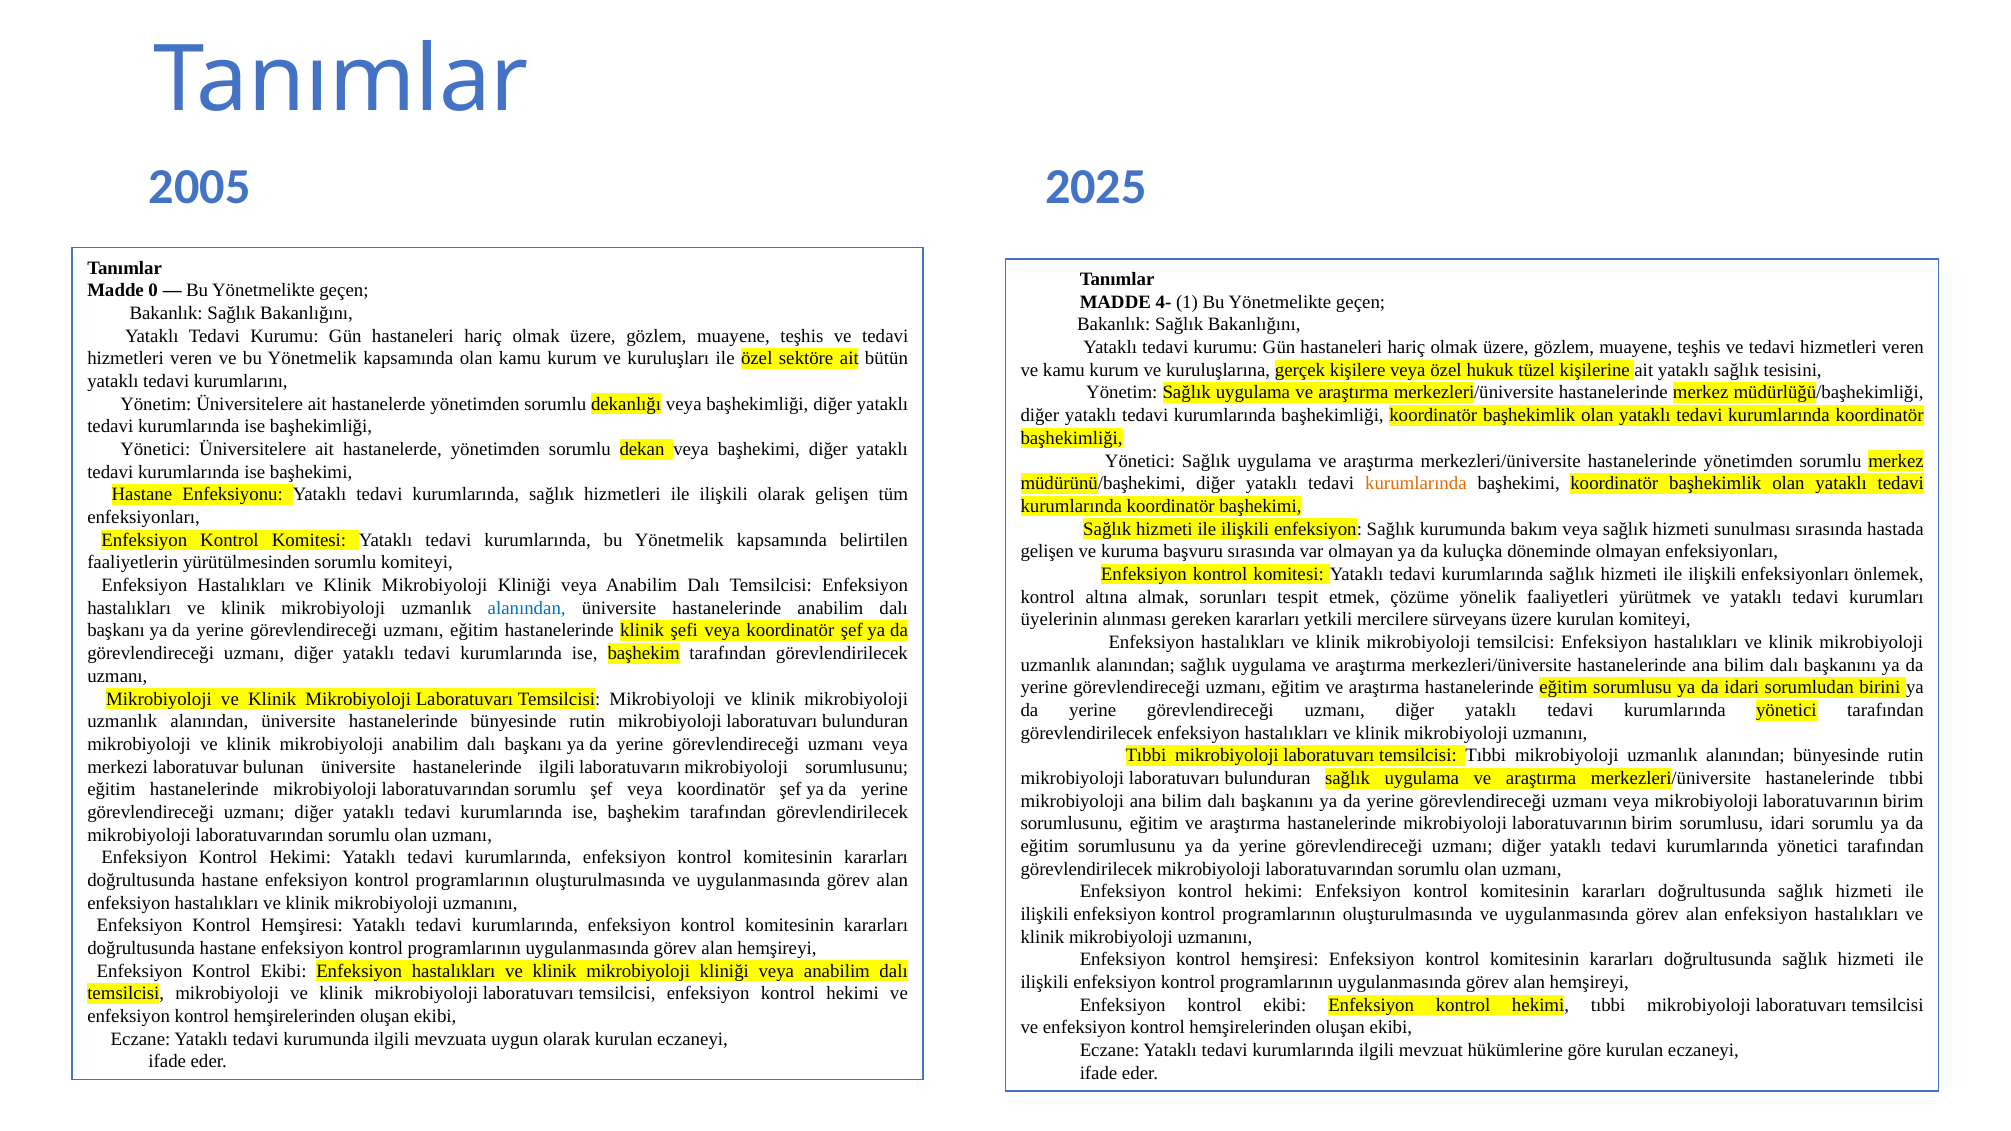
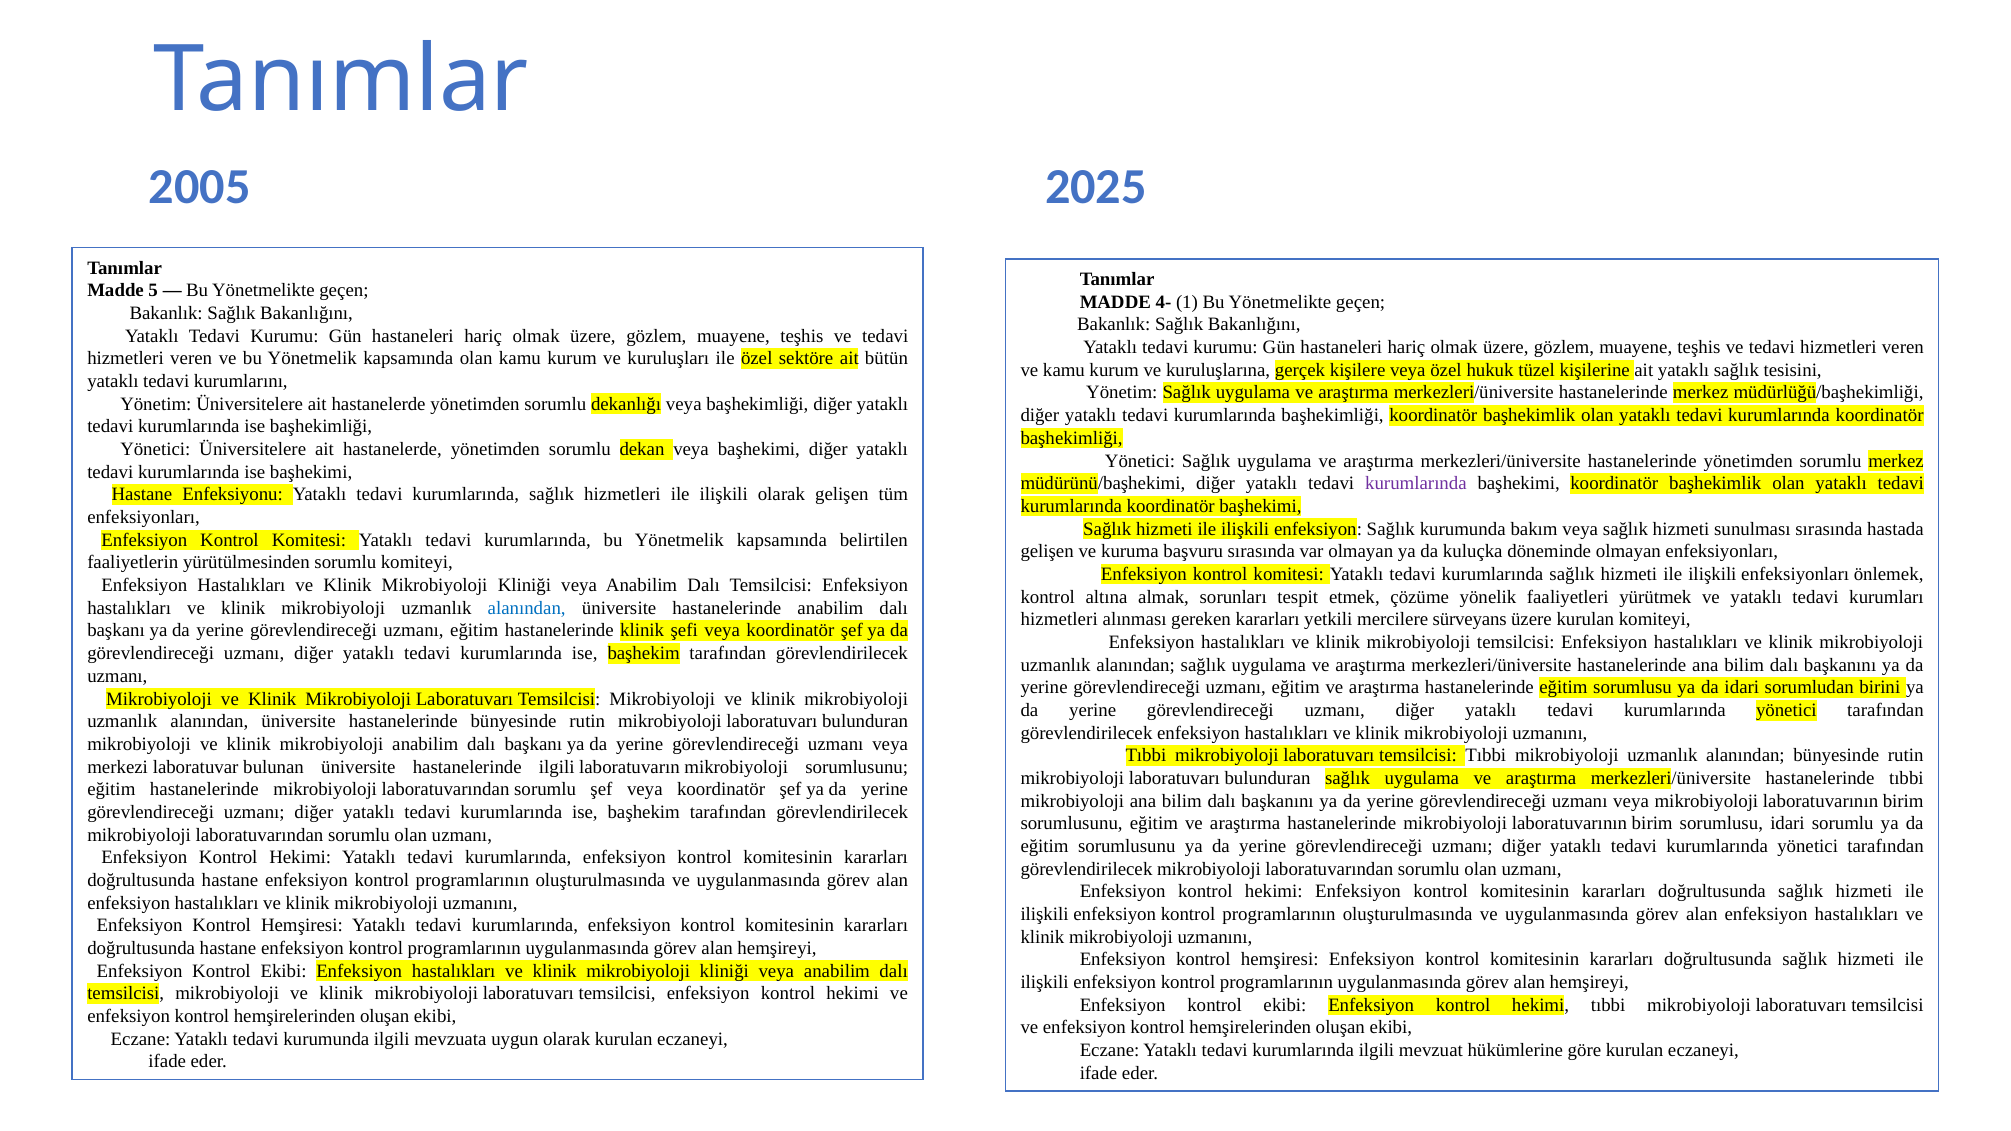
0: 0 -> 5 (153, 291)
kurumlarında colour: orange -> purple (1416, 484)
üyelerinin: üyelerinin -> hizmetleri (1059, 620)
